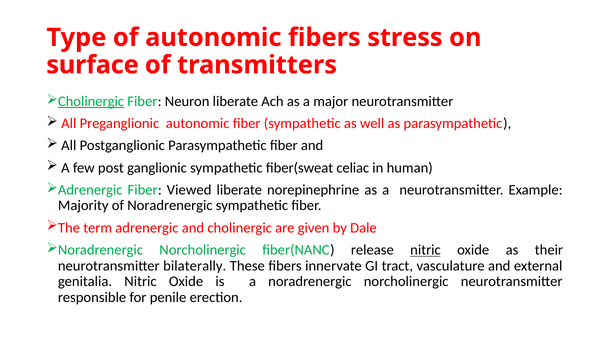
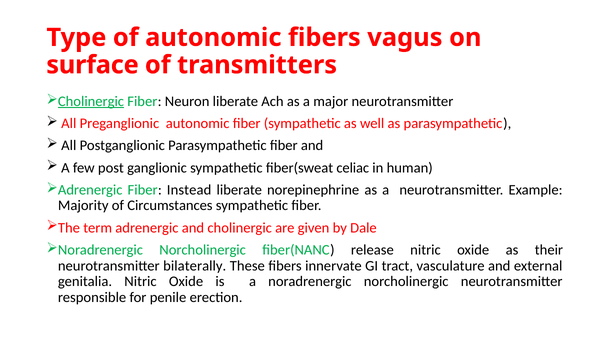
stress: stress -> vagus (405, 38)
Viewed: Viewed -> Instead (189, 190)
of Noradrenergic: Noradrenergic -> Circumstances (170, 206)
nitric underline: present -> none (425, 250)
